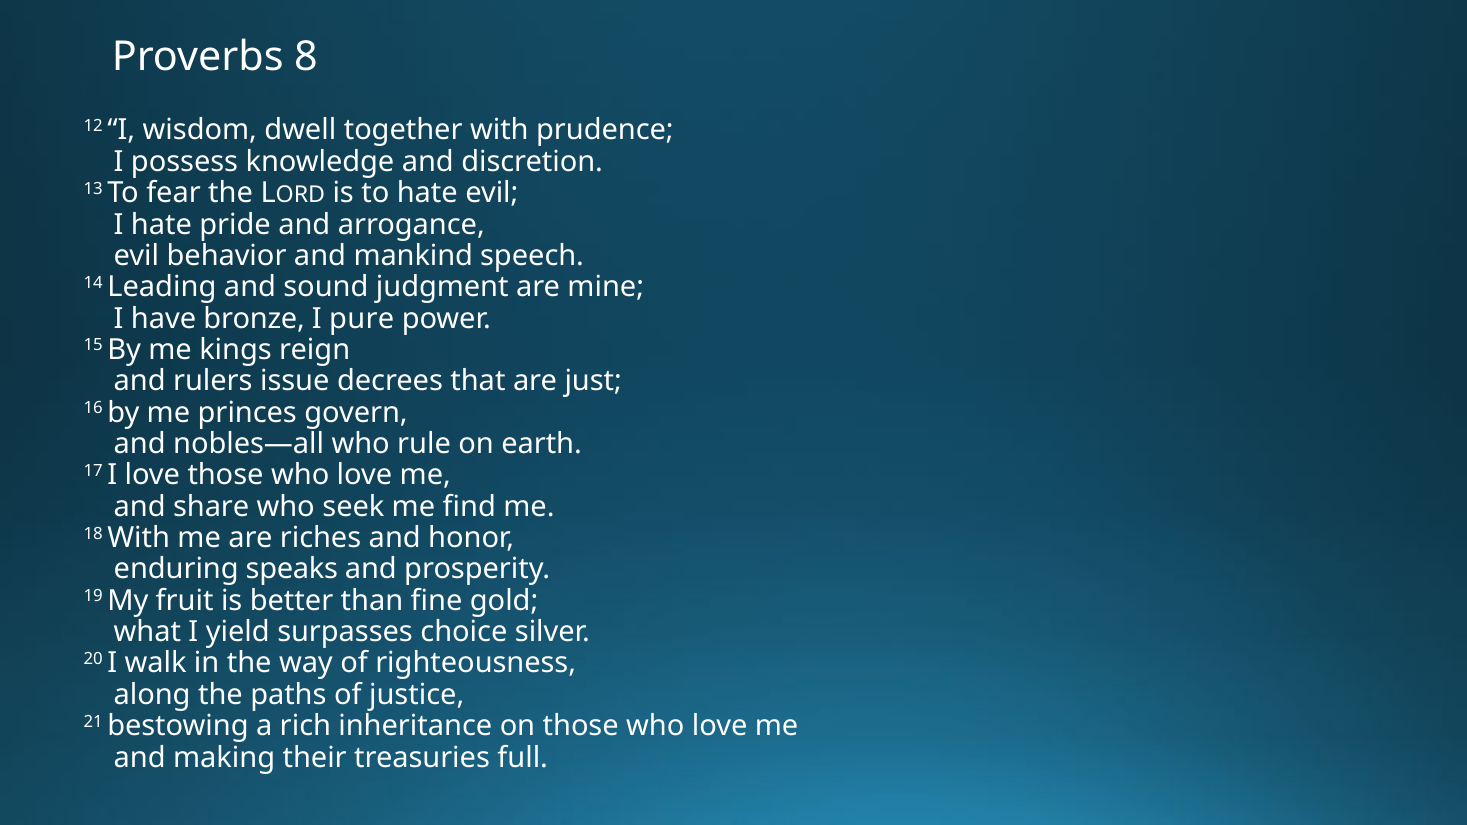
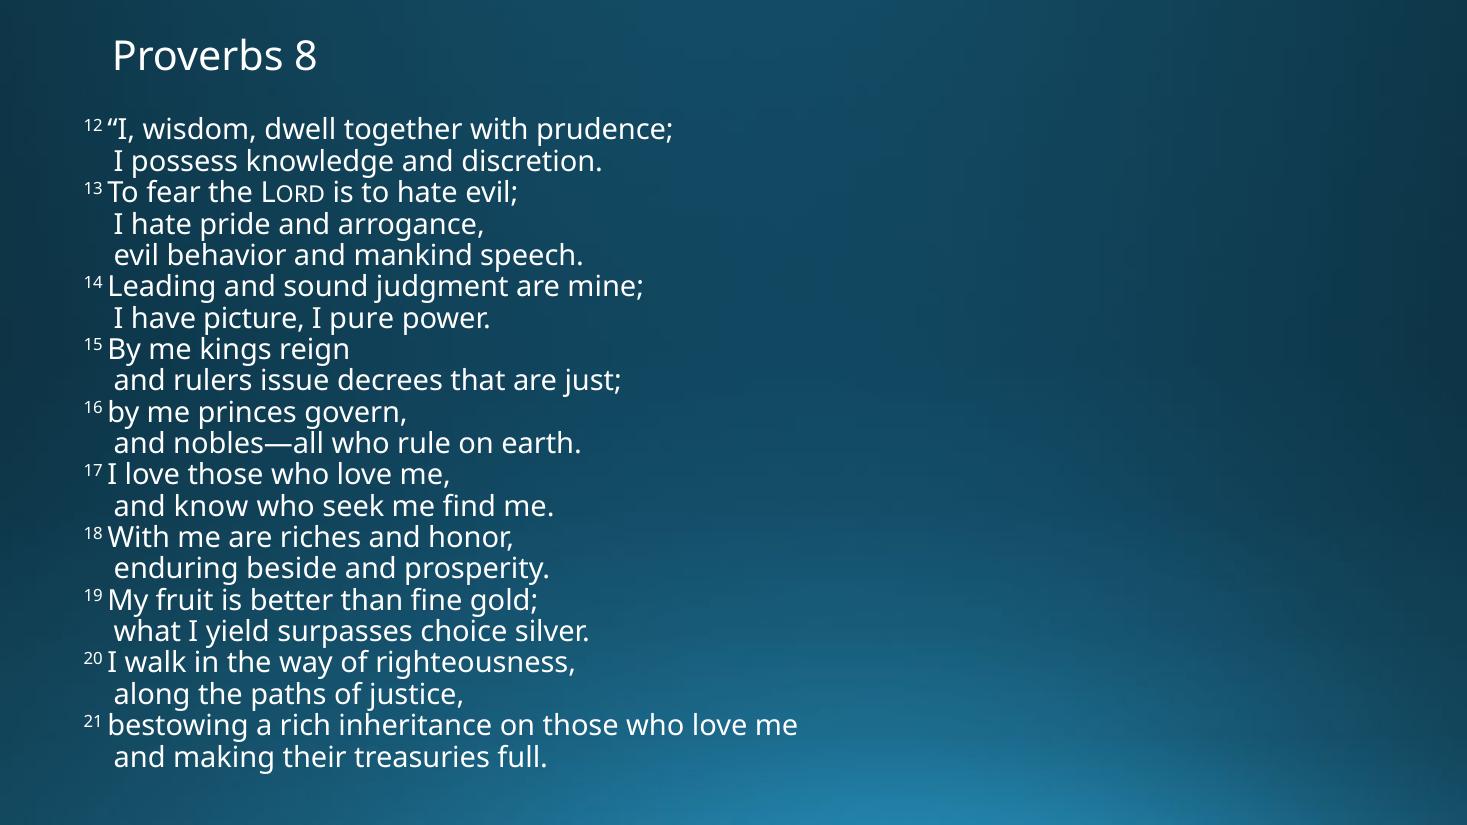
bronze: bronze -> picture (254, 319)
share: share -> know (211, 507)
speaks: speaks -> beside (292, 569)
